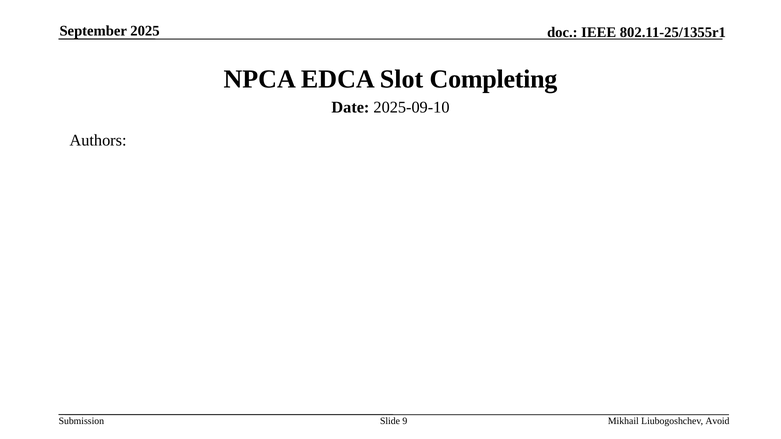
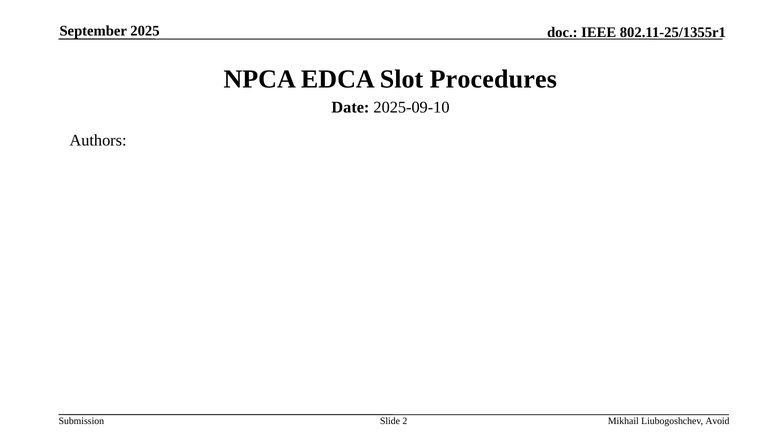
Completing: Completing -> Procedures (493, 79)
9: 9 -> 2 (405, 421)
